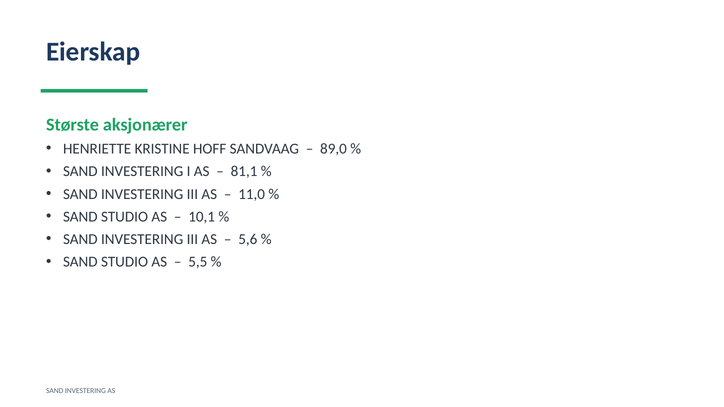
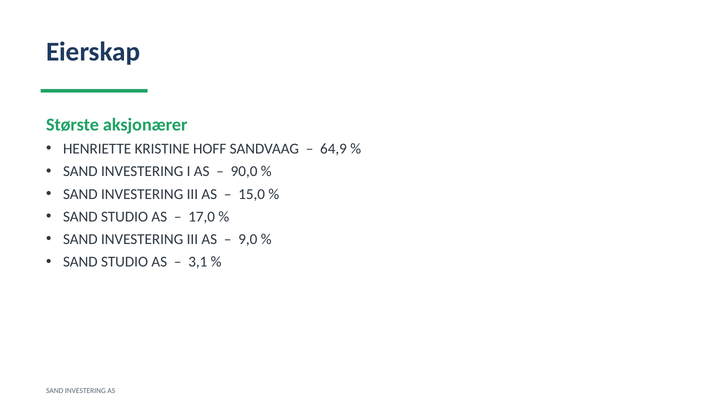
89,0: 89,0 -> 64,9 (333, 149)
81,1: 81,1 -> 90,0 (244, 172)
11,0: 11,0 -> 15,0 (252, 194)
10,1: 10,1 -> 17,0 (202, 217)
5,6: 5,6 -> 9,0 (248, 239)
5,5: 5,5 -> 3,1 (198, 262)
